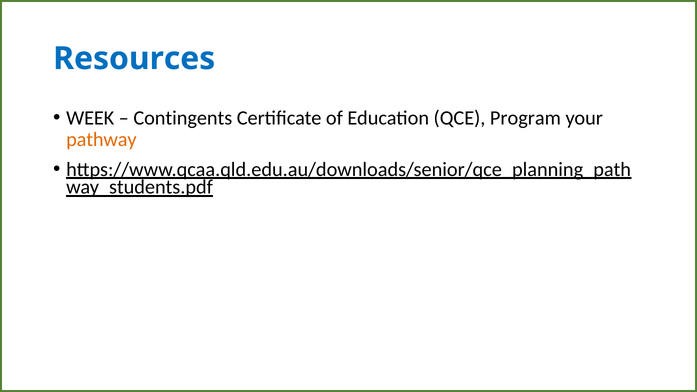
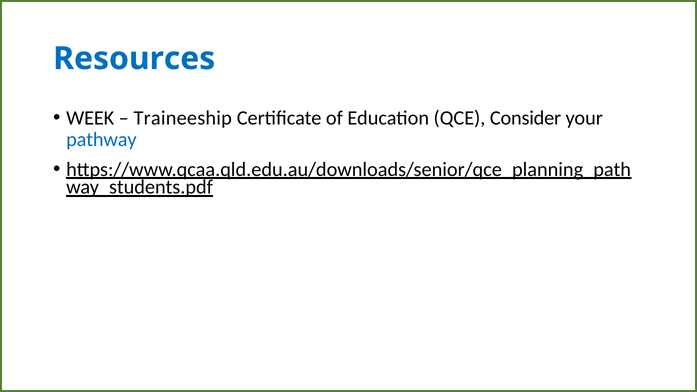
Contingents: Contingents -> Traineeship (183, 118)
Program: Program -> Consider (526, 118)
pathway colour: orange -> blue (101, 140)
